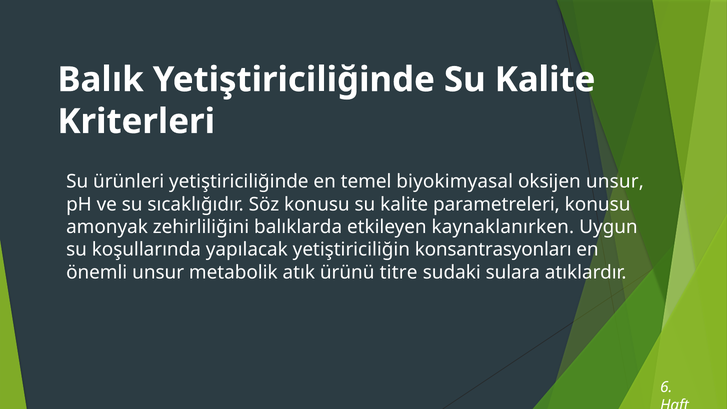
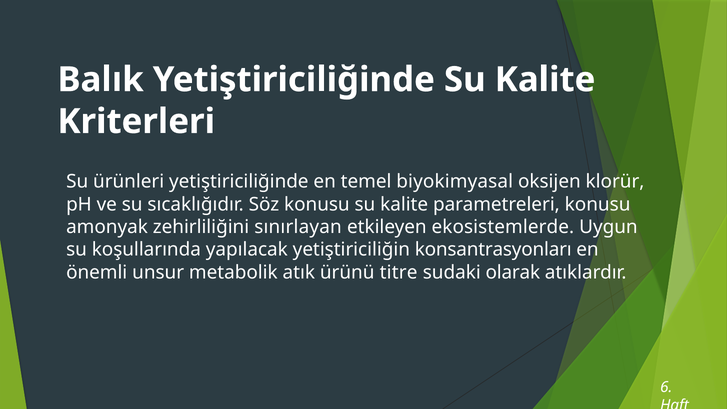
oksijen unsur: unsur -> klorür (615, 182)
balıklarda: balıklarda -> sınırlayan (298, 227)
kaynaklanırken: kaynaklanırken -> ekosistemlerde (503, 227)
sulara: sulara -> olarak (513, 272)
